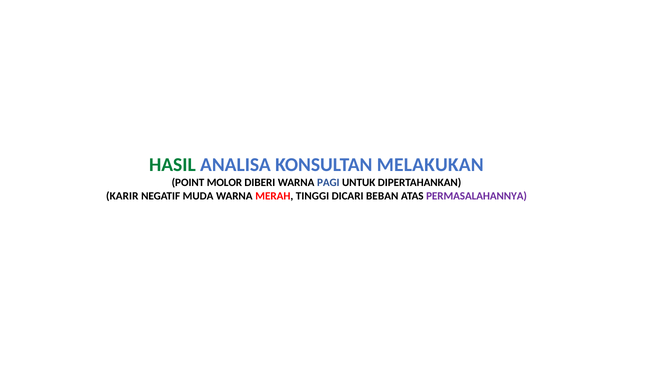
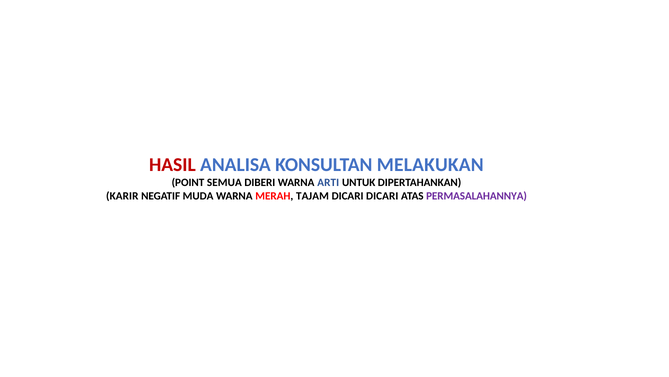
HASIL colour: green -> red (172, 164)
MOLOR: MOLOR -> SEMUA (224, 182)
PAGI: PAGI -> ARTI (328, 182)
TINGGI: TINGGI -> TAJAM (312, 196)
DICARI BEBAN: BEBAN -> DICARI (382, 196)
